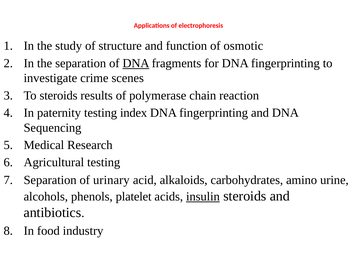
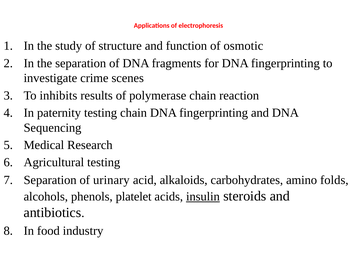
DNA underline: present -> none (136, 63)
To steroids: steroids -> inhibits (58, 95)
testing index: index -> chain (134, 113)
urine: urine -> folds (334, 180)
